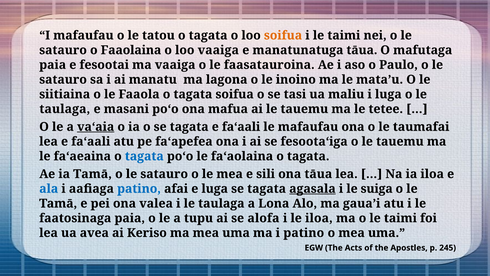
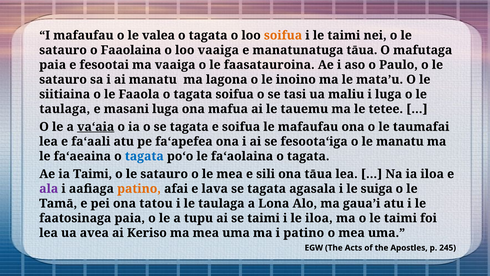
tatou: tatou -> valea (158, 35)
masani poʻo: poʻo -> luga (165, 109)
tagata e faʻaali: faʻaali -> soifua (241, 127)
o le tauemu: tauemu -> manatu (400, 141)
ia Tamā: Tamā -> Taimi (93, 174)
ala colour: blue -> purple (49, 188)
patino colour: blue -> orange (139, 188)
e luga: luga -> lava (215, 188)
agasala underline: present -> none (312, 188)
valea: valea -> tatou (156, 203)
se alofa: alofa -> taimi (264, 218)
